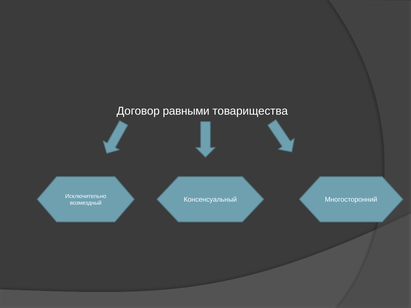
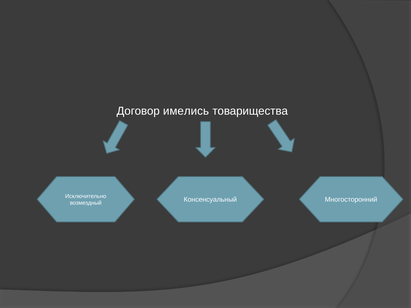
равными: равными -> имелись (186, 111)
